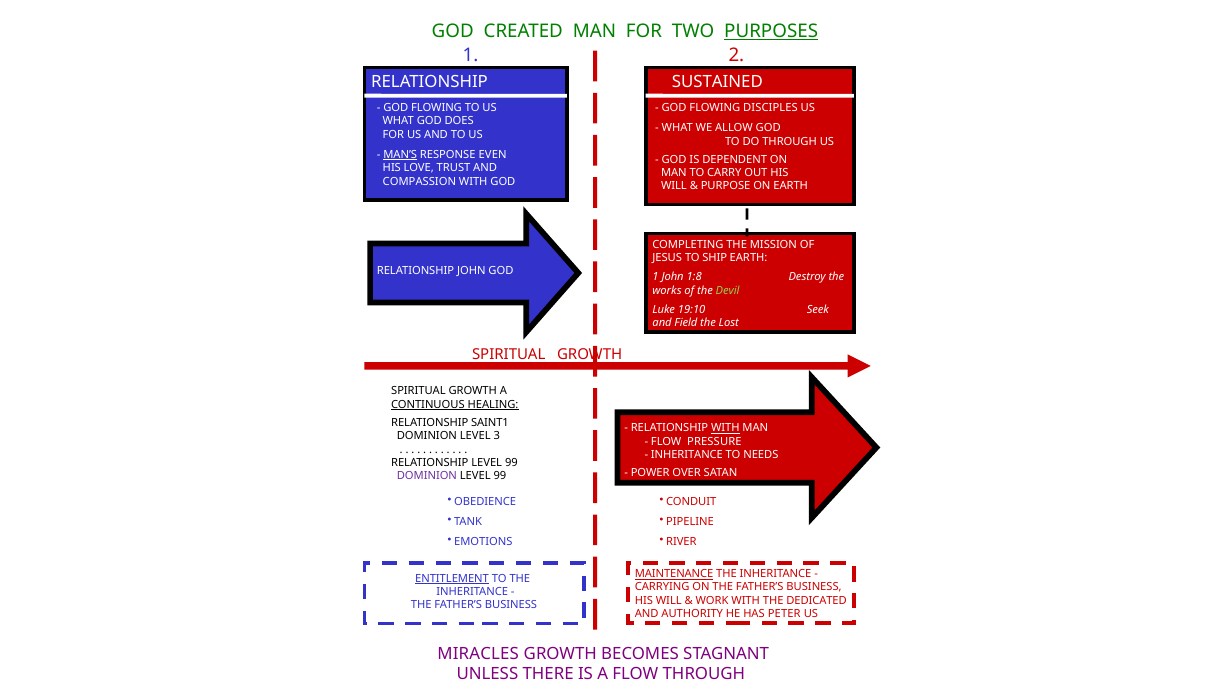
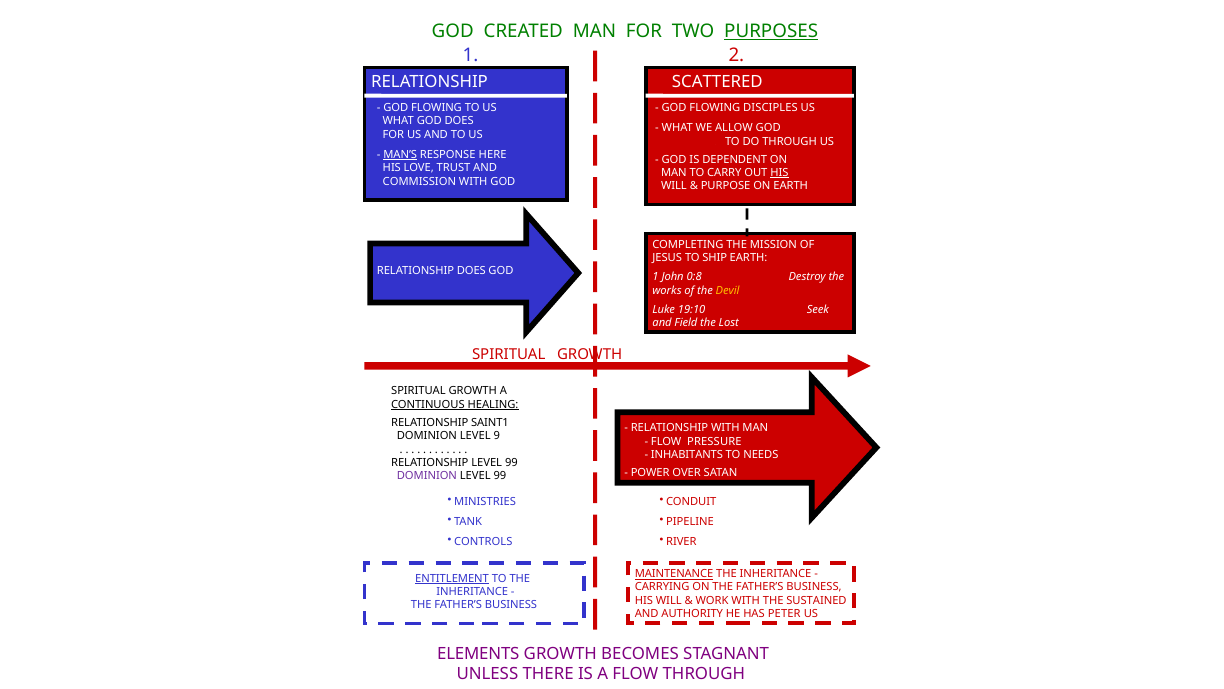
SUSTAINED: SUSTAINED -> SCATTERED (717, 82)
EVEN: EVEN -> HERE (493, 155)
HIS underline: none -> present (780, 173)
COMPASSION: COMPASSION -> COMMISSION (419, 182)
RELATIONSHIP JOHN: JOHN -> DOES (471, 270)
1:8: 1:8 -> 0:8 (694, 277)
Devil colour: light green -> yellow (728, 290)
WITH underline: present -> none (725, 428)
3: 3 -> 9 (497, 436)
INHERITANCE: INHERITANCE -> INHABITANTS (687, 455)
OBEDIENCE: OBEDIENCE -> MINISTRIES (485, 501)
EMOTIONS: EMOTIONS -> CONTROLS (483, 542)
DEDICATED: DEDICATED -> SUSTAINED (816, 600)
MIRACLES: MIRACLES -> ELEMENTS (478, 654)
